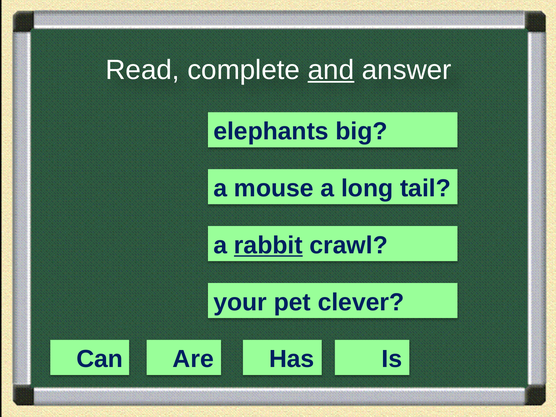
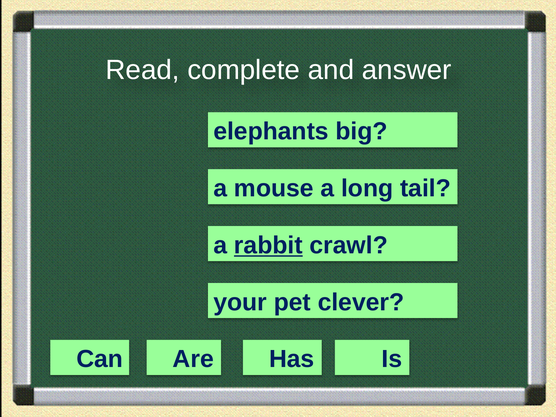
and underline: present -> none (331, 70)
